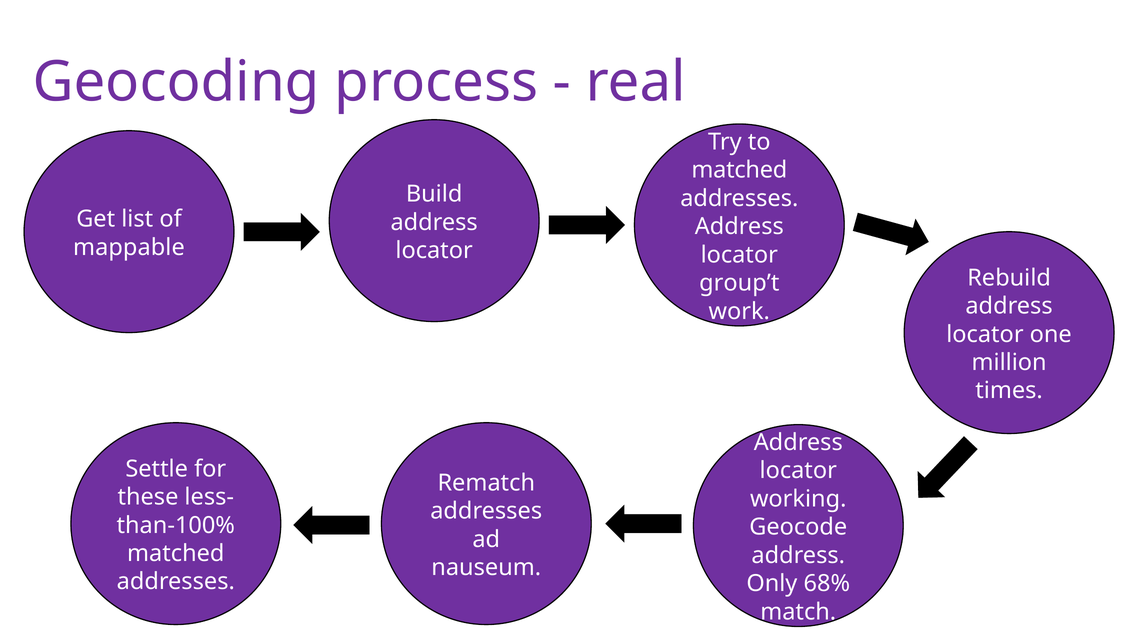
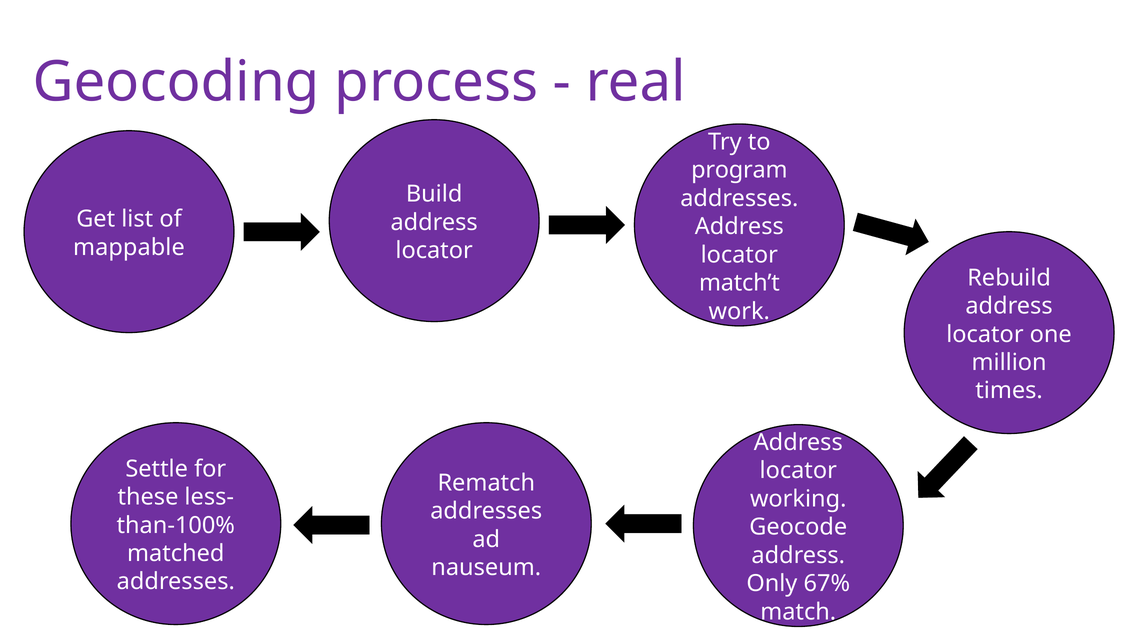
matched: matched -> program (739, 170)
group’t: group’t -> match’t (739, 283)
68%: 68% -> 67% (827, 584)
